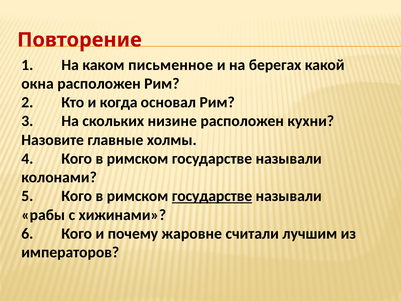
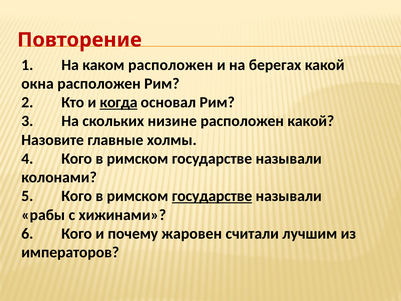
каком письменное: письменное -> расположен (171, 65)
когда underline: none -> present (119, 102)
расположен кухни: кухни -> какой (311, 121)
жаровне: жаровне -> жаровен (192, 233)
